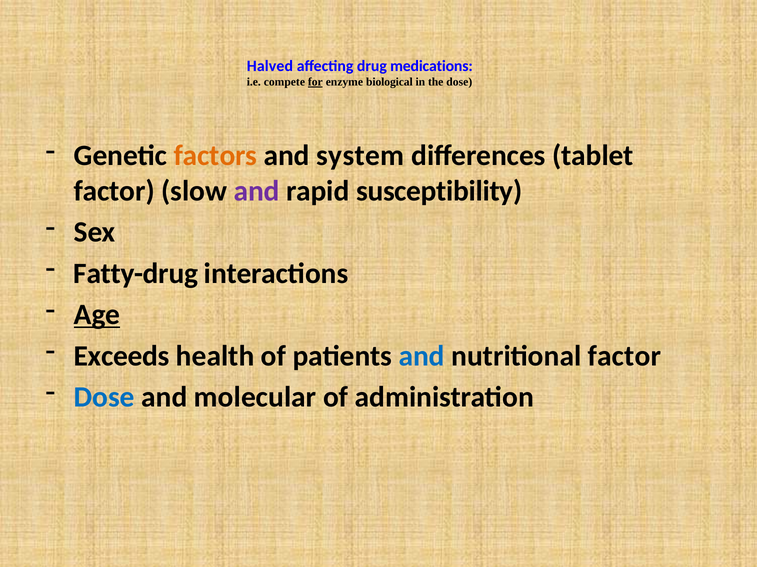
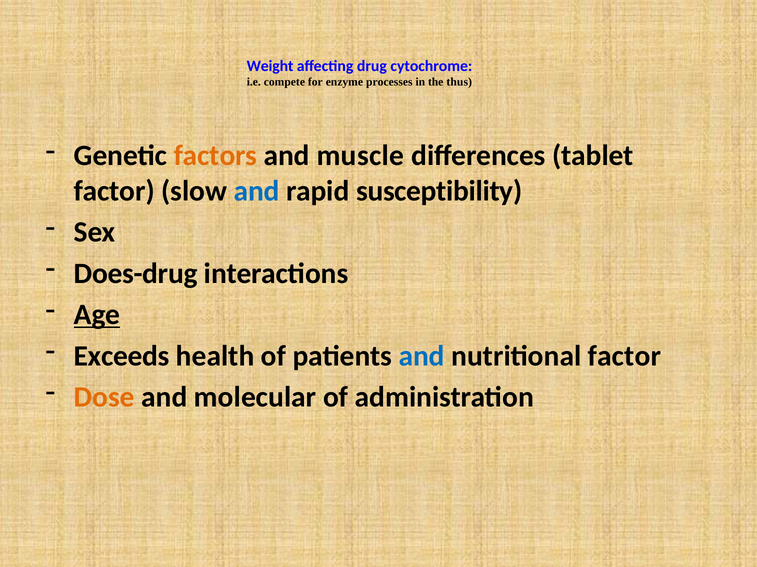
Halved: Halved -> Weight (270, 66)
medications: medications -> cytochrome (431, 66)
for underline: present -> none (315, 82)
biological: biological -> processes (389, 82)
the dose: dose -> thus (459, 82)
system: system -> muscle (360, 156)
and colour: purple -> blue (257, 191)
Fatty-drug: Fatty-drug -> Does-drug (136, 274)
Dose colour: blue -> orange (104, 398)
